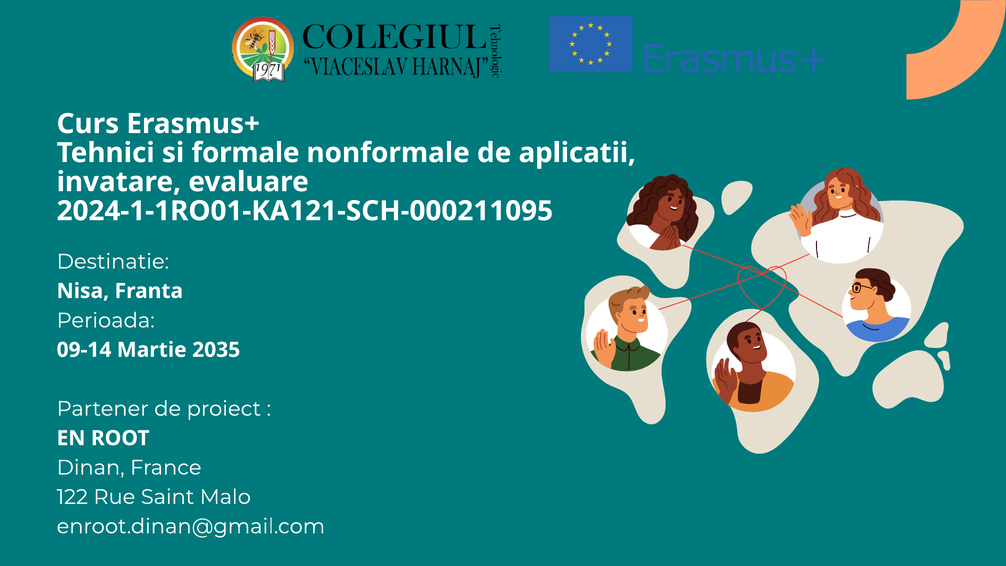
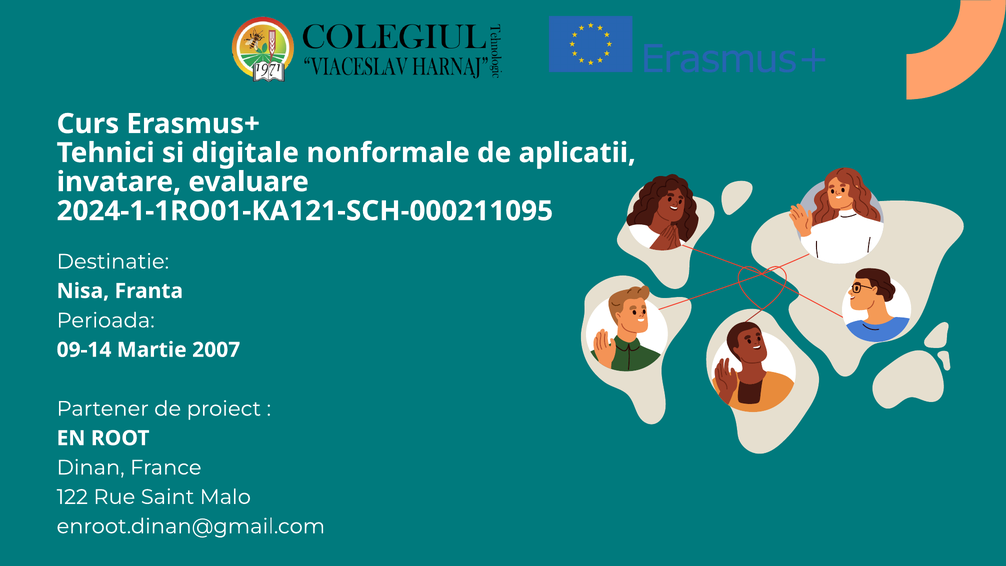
formale: formale -> digitale (245, 153)
2035: 2035 -> 2007 (216, 350)
